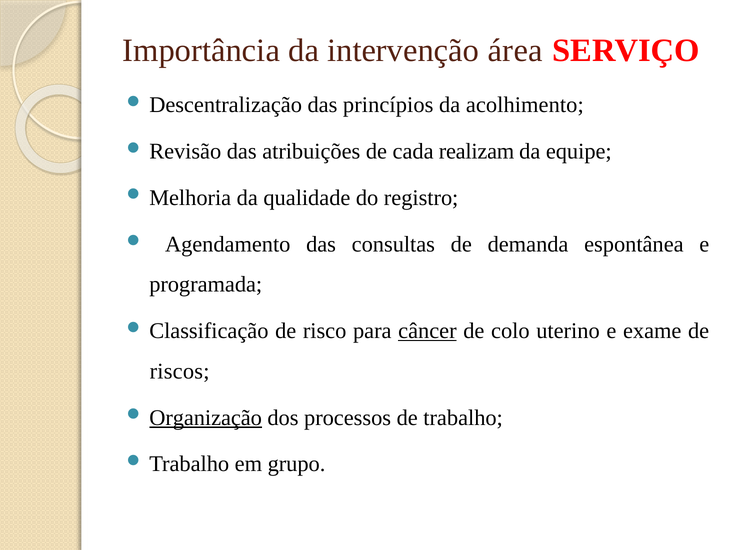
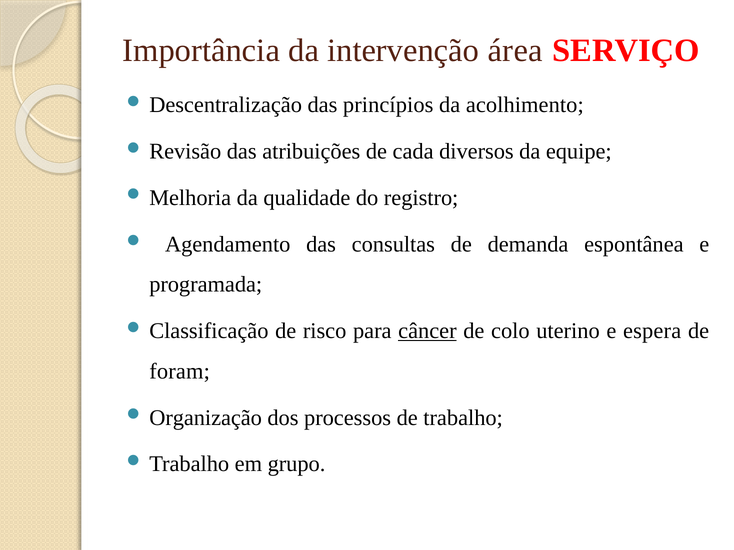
realizam: realizam -> diversos (476, 151)
exame: exame -> espera (652, 331)
riscos: riscos -> foram (180, 372)
Organização underline: present -> none (206, 418)
